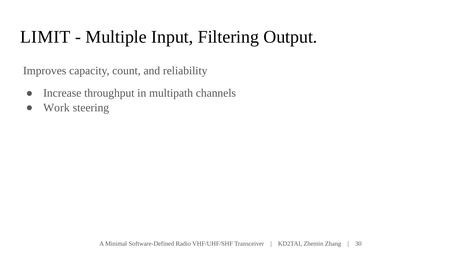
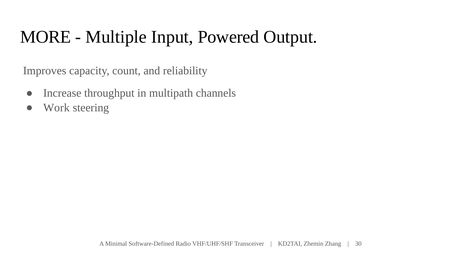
LIMIT: LIMIT -> MORE (46, 37)
Filtering: Filtering -> Powered (228, 37)
